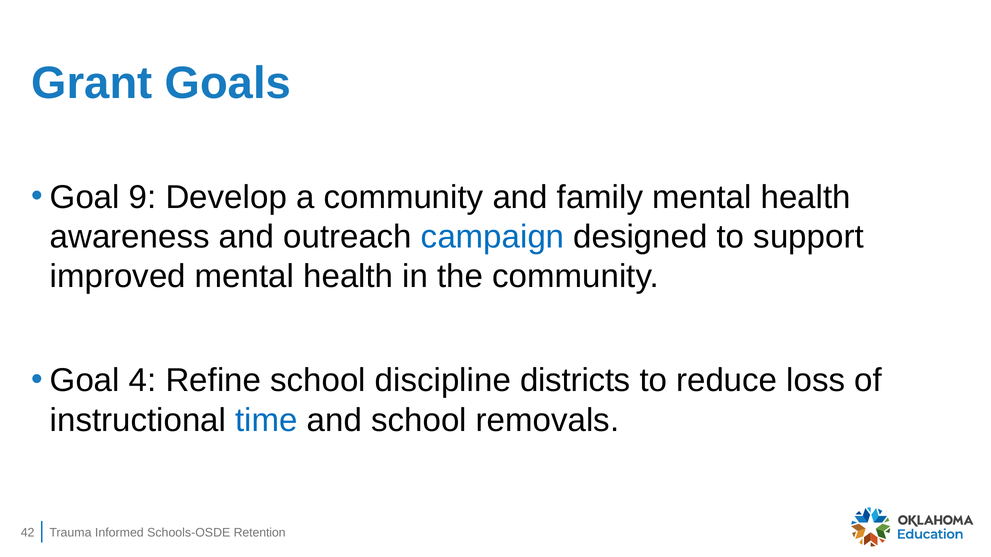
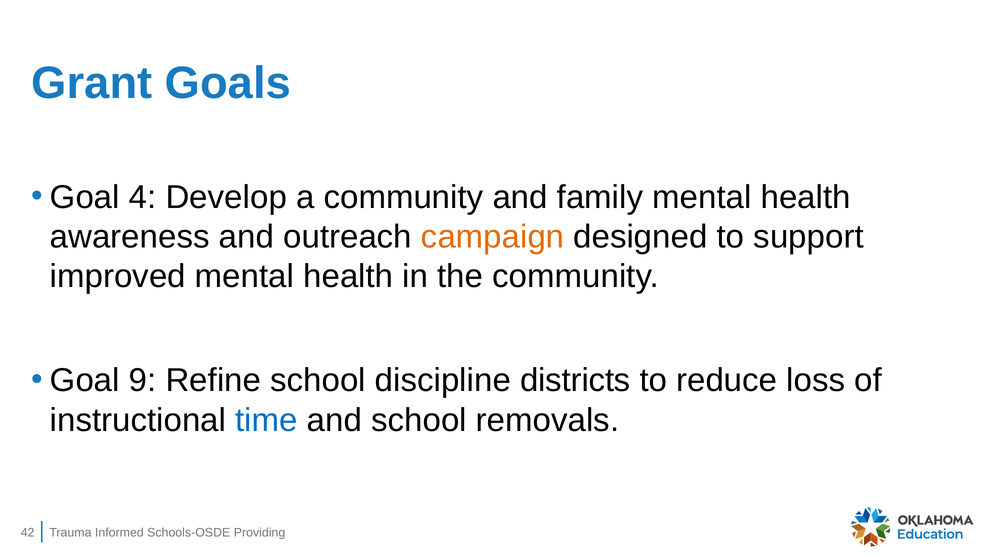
9: 9 -> 4 (143, 197)
campaign colour: blue -> orange (493, 237)
4: 4 -> 9 (143, 381)
Retention: Retention -> Providing (260, 533)
